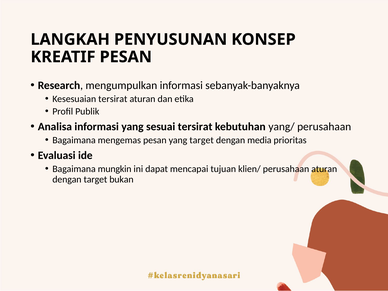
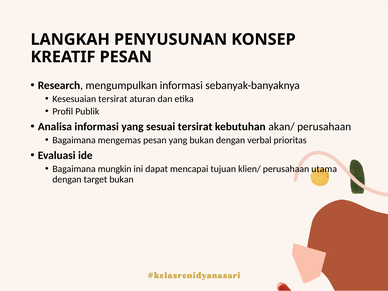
yang/: yang/ -> akan/ (282, 127)
yang target: target -> bukan (202, 140)
media: media -> verbal (259, 140)
perusahaan aturan: aturan -> utama (324, 169)
